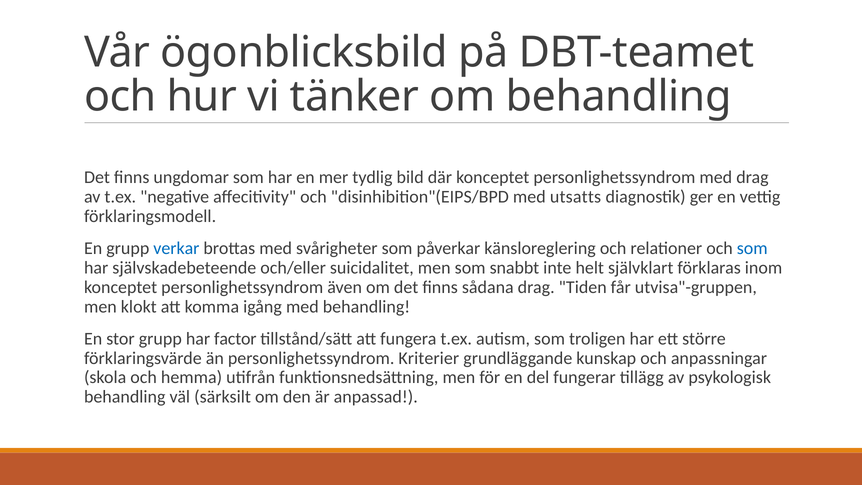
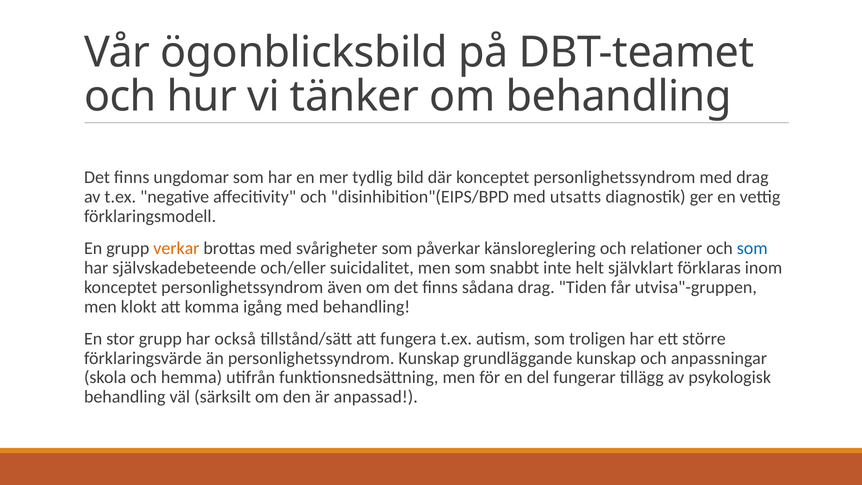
verkar colour: blue -> orange (176, 248)
factor: factor -> också (235, 339)
personlighetssyndrom Kriterier: Kriterier -> Kunskap (429, 358)
